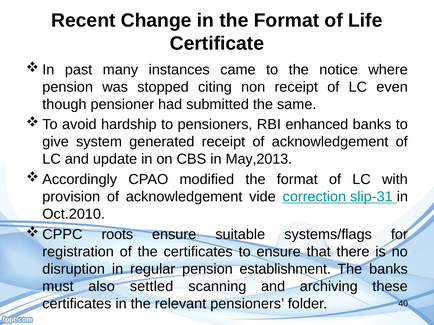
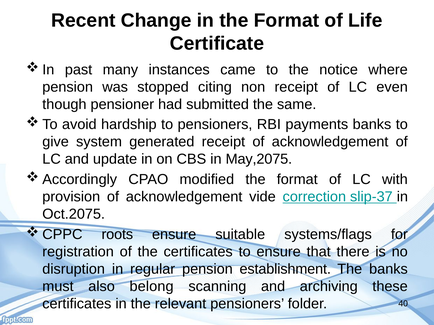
enhanced: enhanced -> payments (317, 125)
May,2013: May,2013 -> May,2075 (259, 159)
slip-31: slip-31 -> slip-37 (371, 197)
Oct.2010: Oct.2010 -> Oct.2075 (74, 214)
settled: settled -> belong (152, 287)
